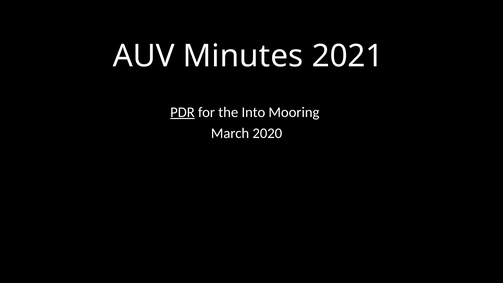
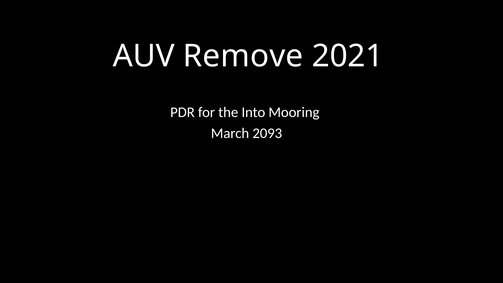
Minutes: Minutes -> Remove (243, 56)
PDR underline: present -> none (182, 112)
2020: 2020 -> 2093 (267, 133)
